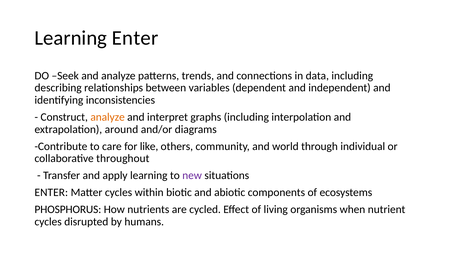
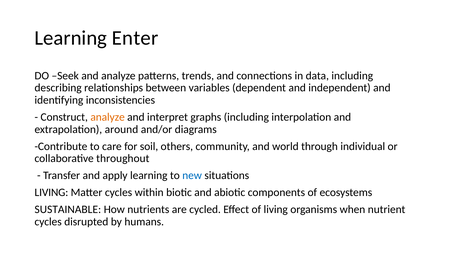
like: like -> soil (149, 146)
new colour: purple -> blue (192, 175)
ENTER: ENTER -> LIVING (51, 192)
PHOSPHORUS: PHOSPHORUS -> SUSTAINABLE (68, 209)
